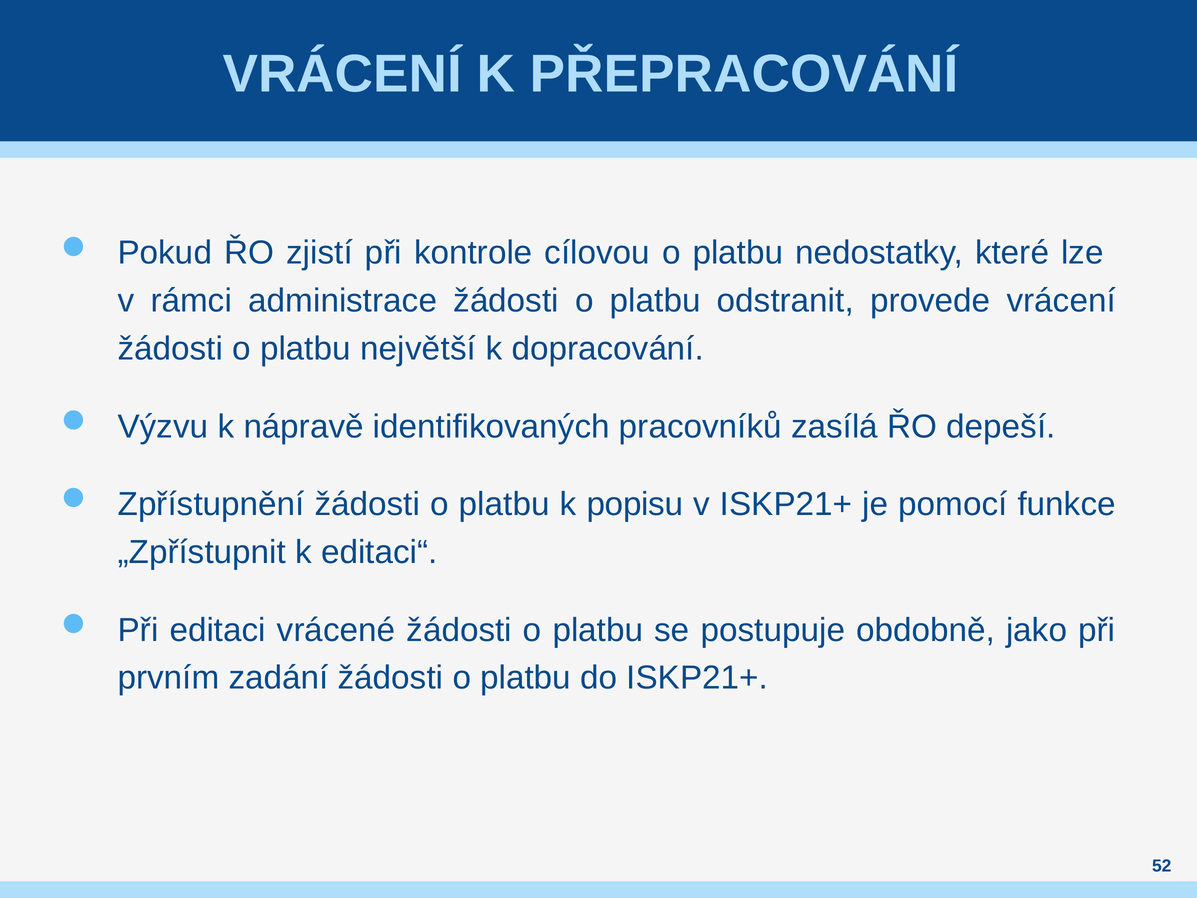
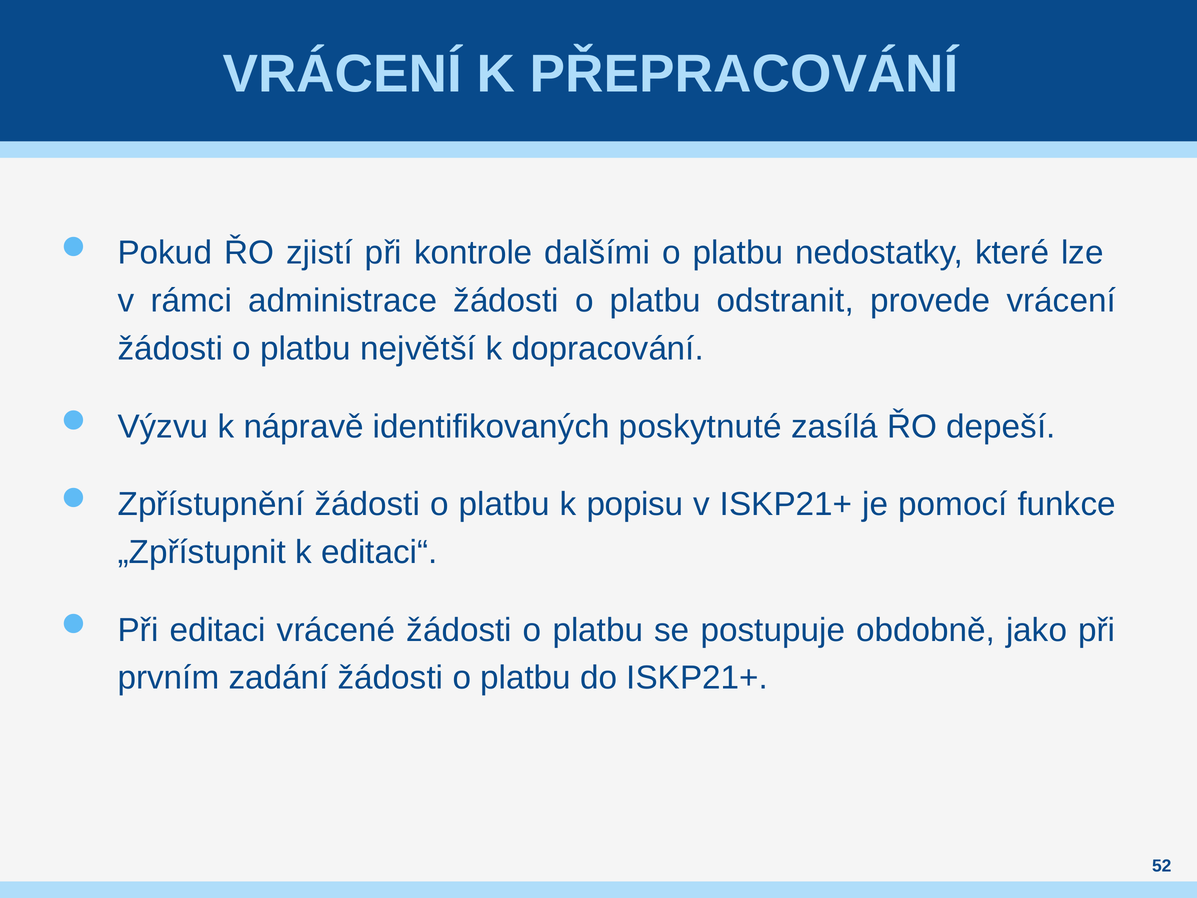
cílovou: cílovou -> dalšími (597, 253)
pracovníků: pracovníků -> poskytnuté (700, 426)
